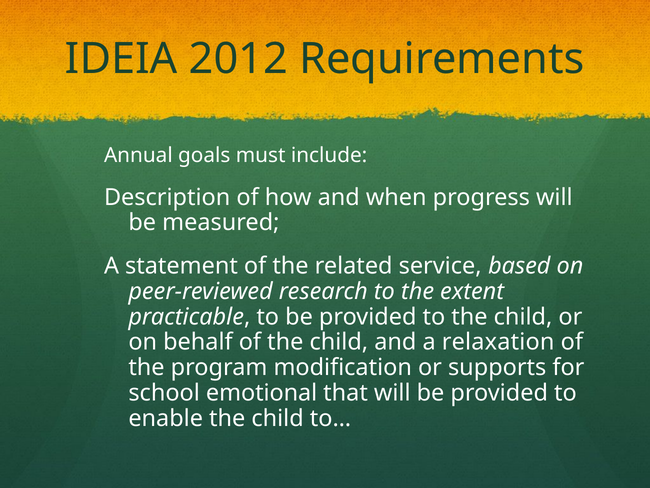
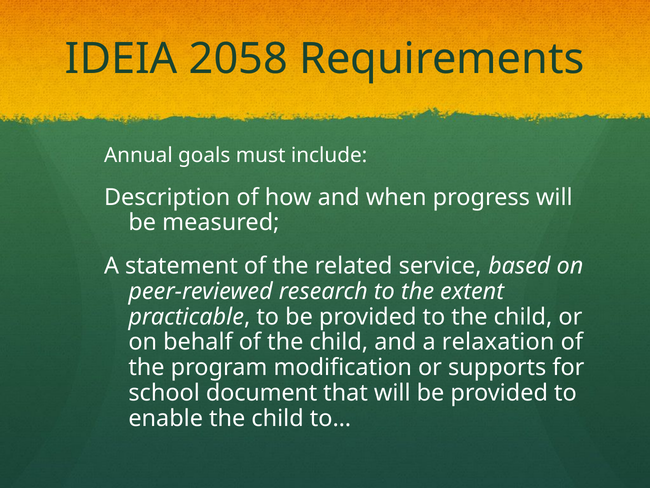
2012: 2012 -> 2058 (238, 59)
emotional: emotional -> document (262, 392)
